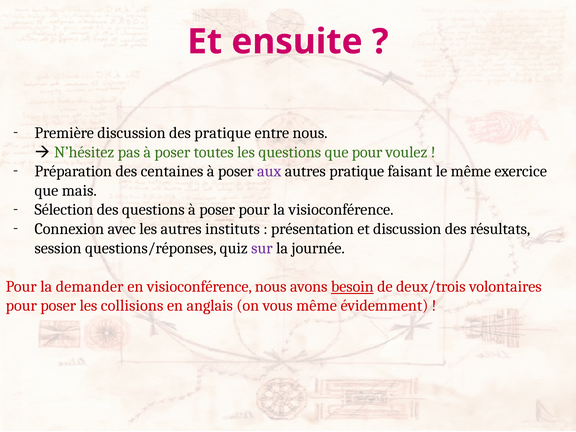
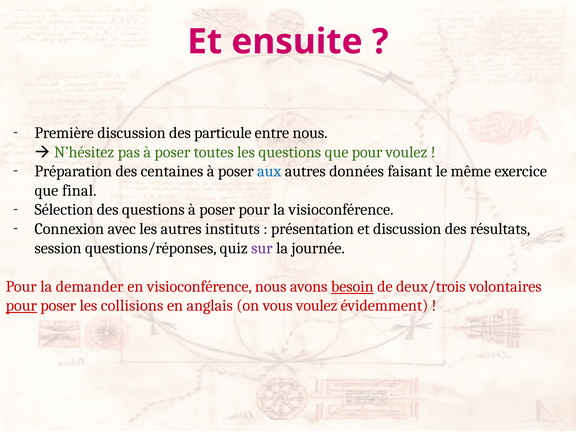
des pratique: pratique -> particule (223, 133)
aux colour: purple -> blue (269, 171)
autres pratique: pratique -> données (357, 171)
mais: mais -> final (79, 190)
pour underline: none -> present (21, 306)
vous même: même -> voulez (317, 306)
